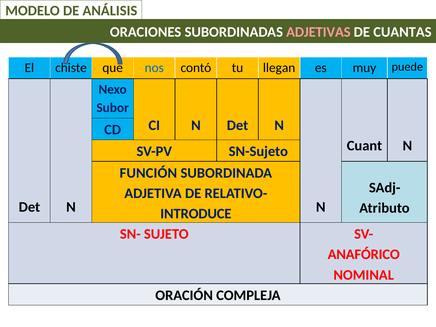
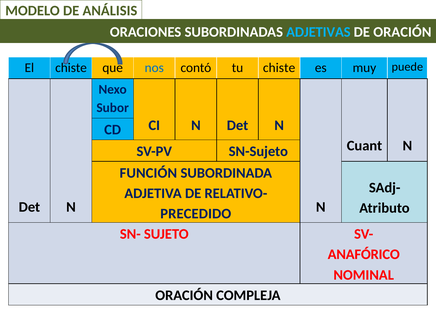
ADJETIVAS colour: pink -> light blue (318, 32)
DE CUANTAS: CUANTAS -> ORACIÓN (402, 32)
tu llegan: llegan -> chiste (279, 68)
INTRODUCE: INTRODUCE -> PRECEDIDO (196, 214)
